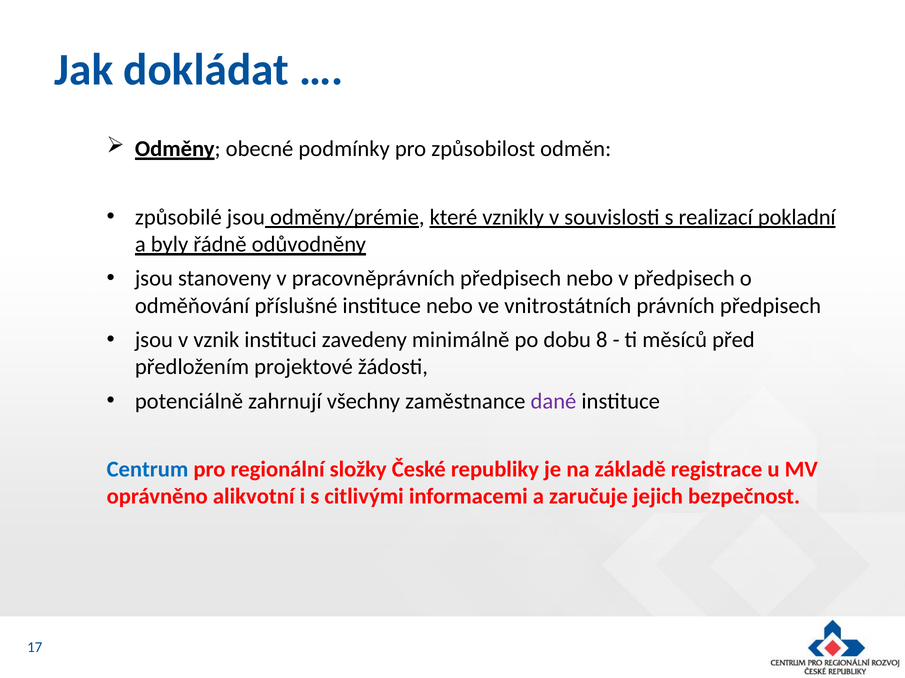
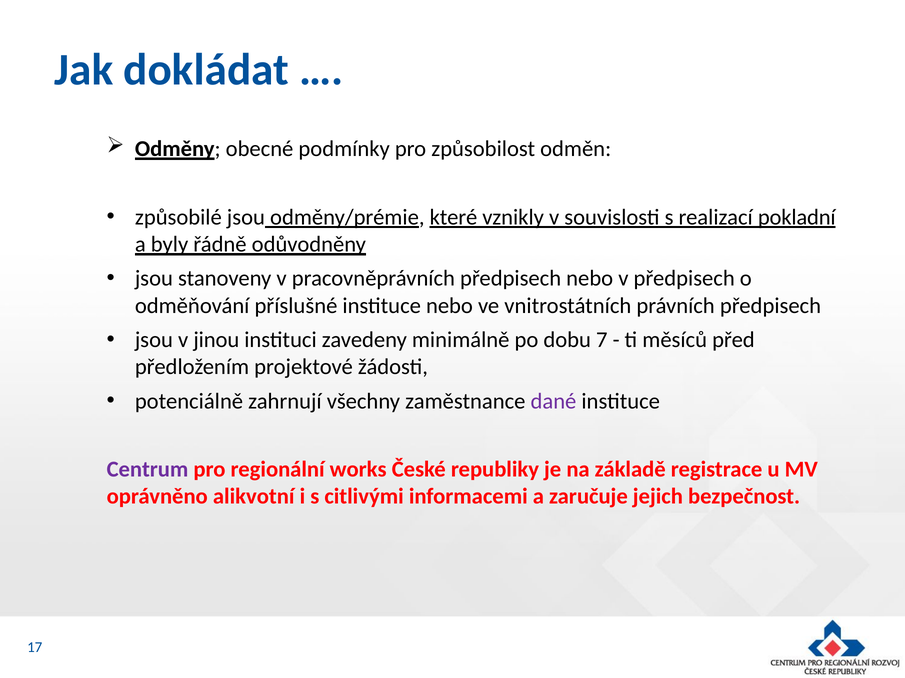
vznik: vznik -> jinou (216, 340)
8: 8 -> 7 (602, 340)
Centrum colour: blue -> purple (147, 470)
složky: složky -> works (358, 470)
